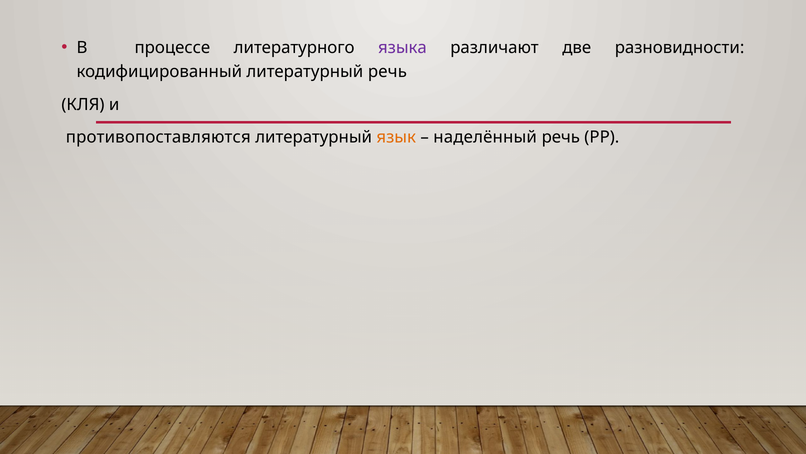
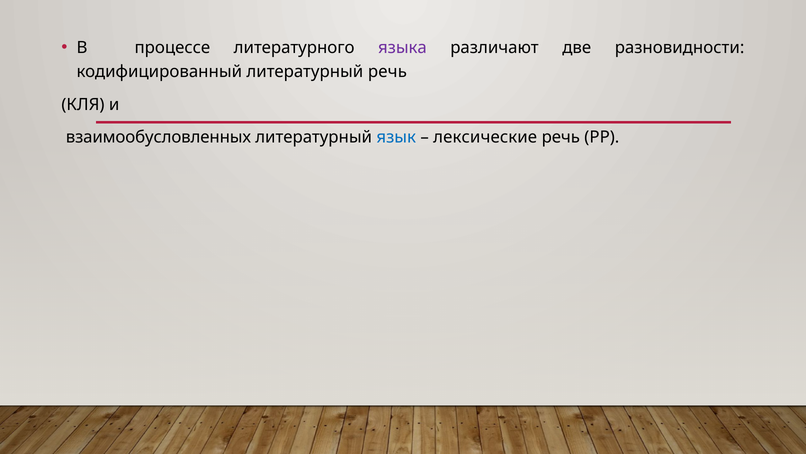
противопоставляются: противопоставляются -> взаимообусловленных (158, 137)
язык colour: orange -> blue (396, 137)
наделённый: наделённый -> лексические (485, 137)
